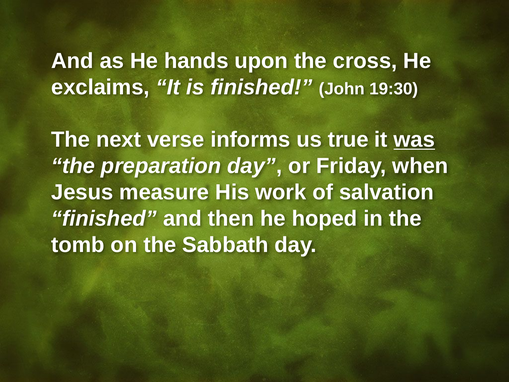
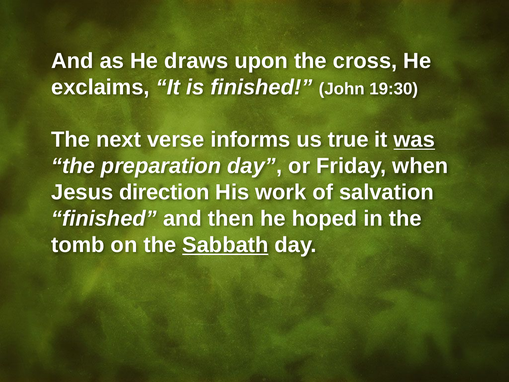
hands: hands -> draws (196, 61)
measure: measure -> direction (164, 192)
Sabbath underline: none -> present (225, 245)
